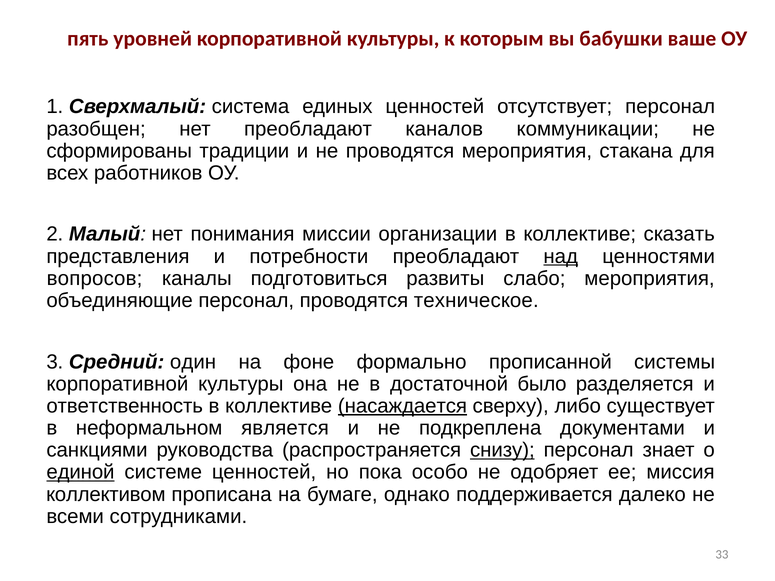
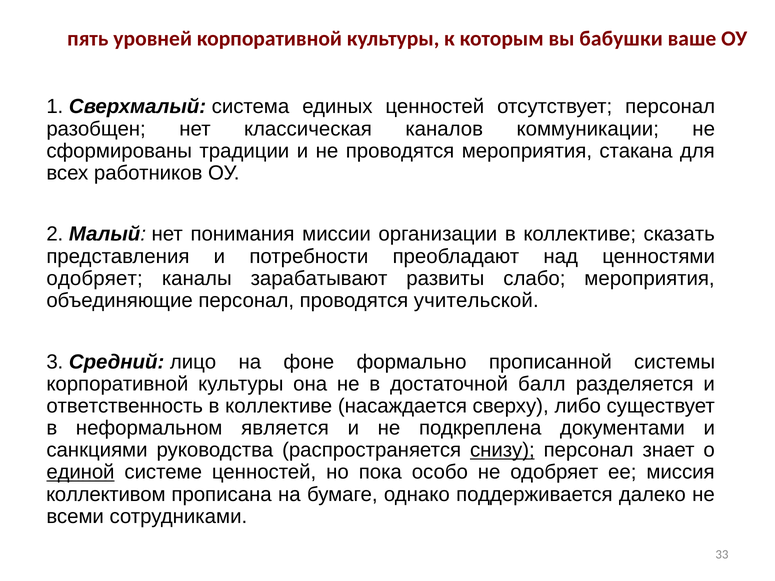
нет преобладают: преобладают -> классическая (308, 129)
над underline: present -> none (561, 256)
вопросов: вопросов -> одобряет (95, 279)
подготовиться: подготовиться -> зарабатывают (319, 279)
техническое: техническое -> учительской (476, 301)
один: один -> лицо (193, 362)
было: было -> балл (542, 384)
насаждается underline: present -> none (402, 406)
